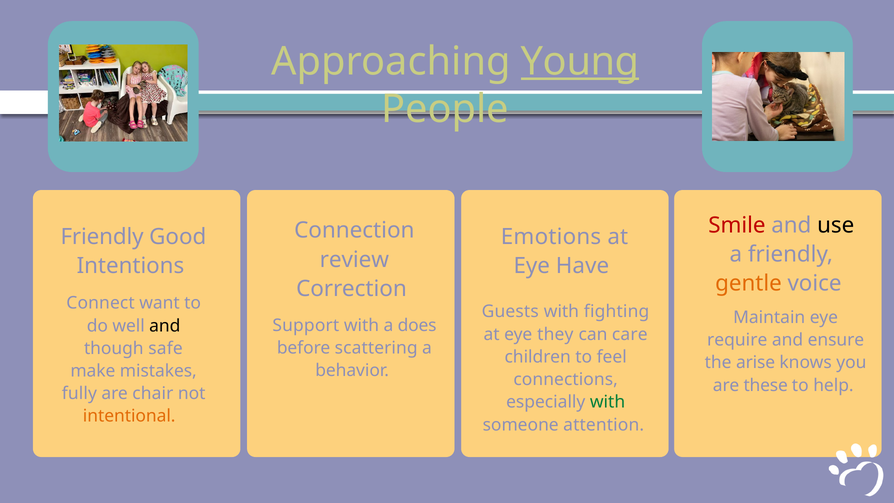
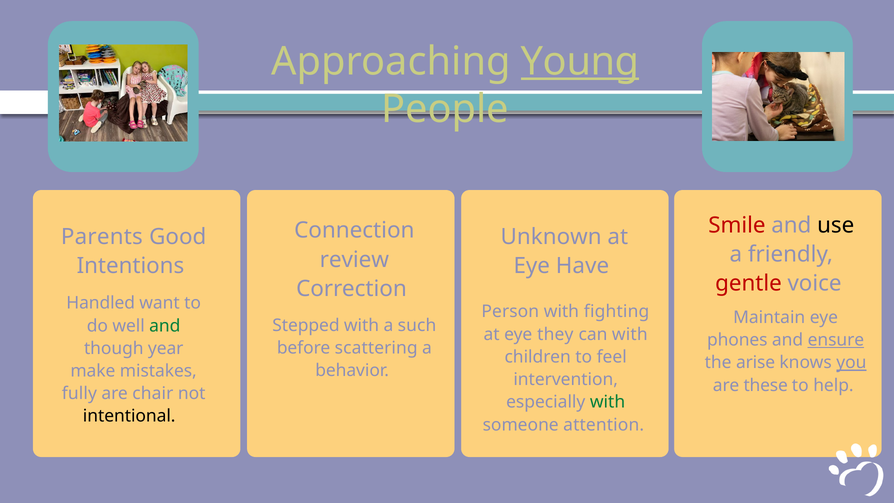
Friendly: Friendly -> Parents (102, 237)
Emotions: Emotions -> Unknown (551, 237)
gentle colour: orange -> red (748, 283)
Connect: Connect -> Handled (101, 303)
Guests: Guests -> Person (510, 312)
Support: Support -> Stepped (306, 325)
does: does -> such (417, 325)
and colour: black -> green (165, 326)
can care: care -> with (630, 334)
require: require -> phones (737, 340)
ensure underline: none -> present (836, 340)
safe: safe -> year (166, 348)
you underline: none -> present (851, 363)
connections: connections -> intervention (566, 379)
intentional colour: orange -> black (129, 416)
